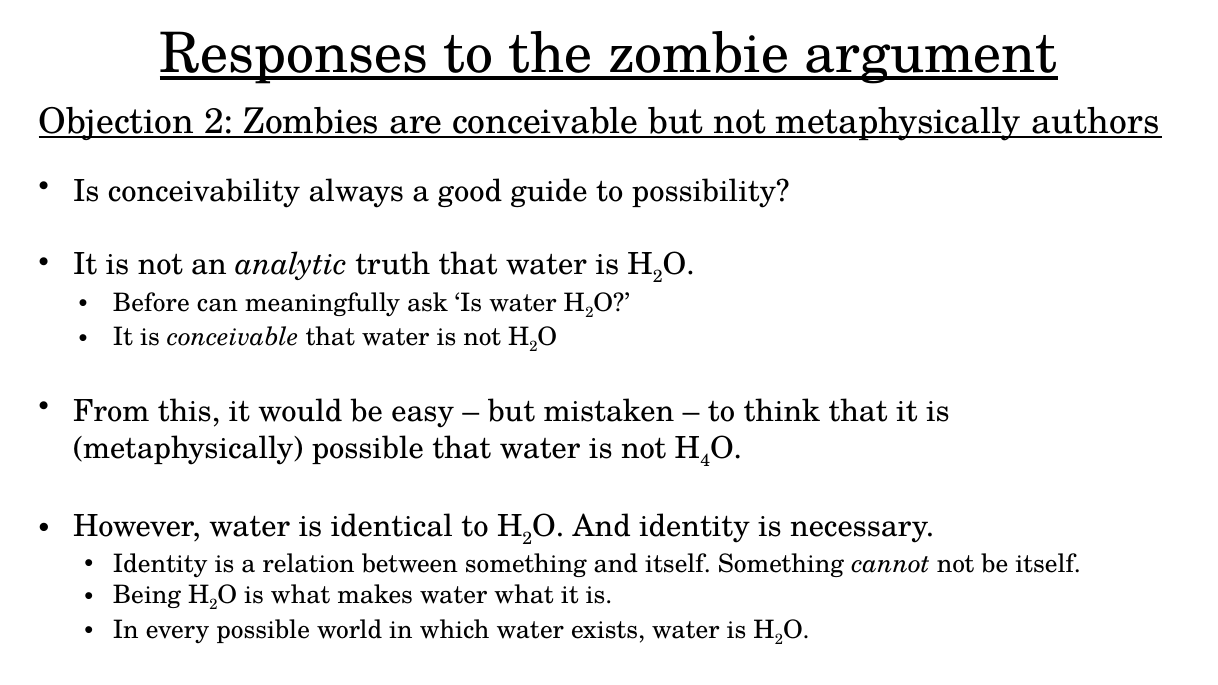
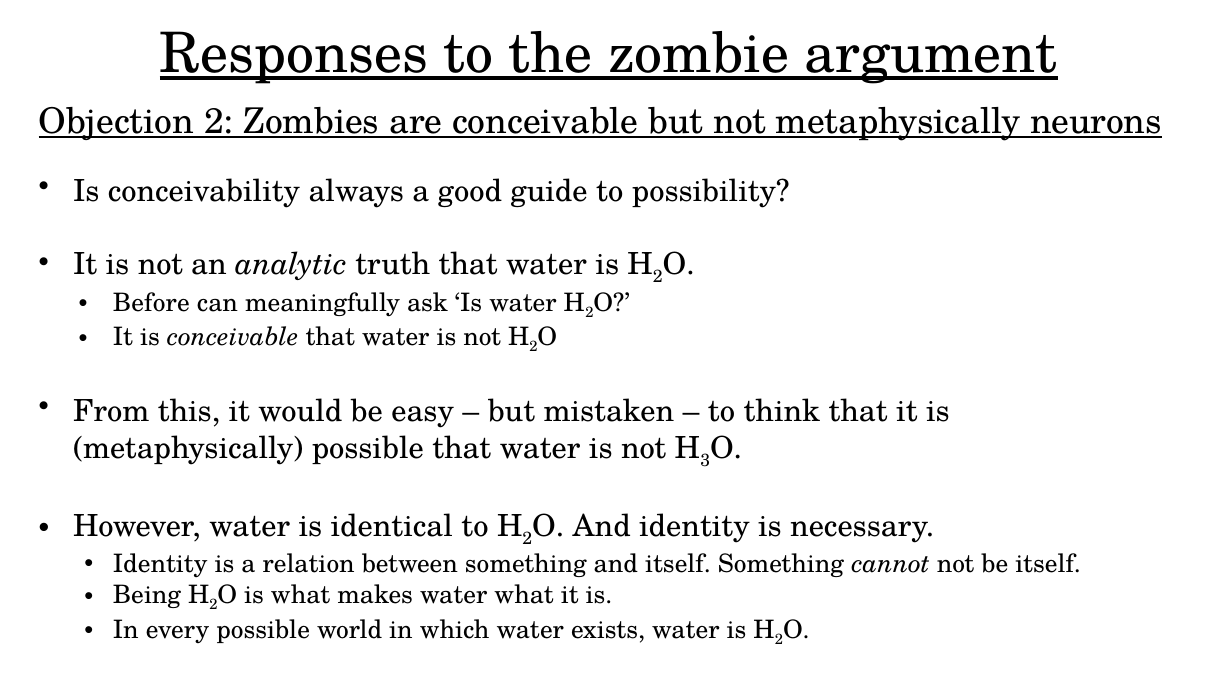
authors: authors -> neurons (1096, 122)
4: 4 -> 3 (705, 460)
